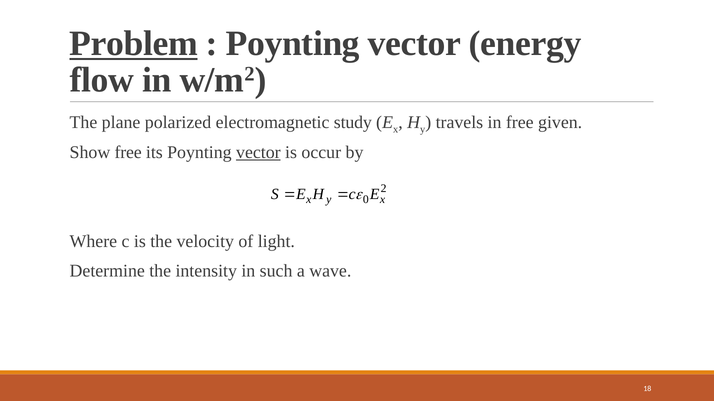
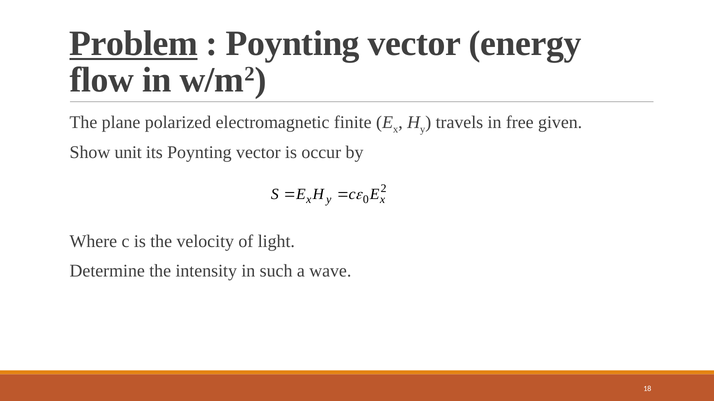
study: study -> finite (353, 122)
Show free: free -> unit (128, 153)
vector underline: present -> none (258, 153)
